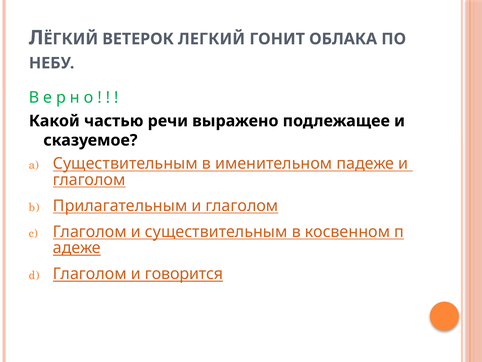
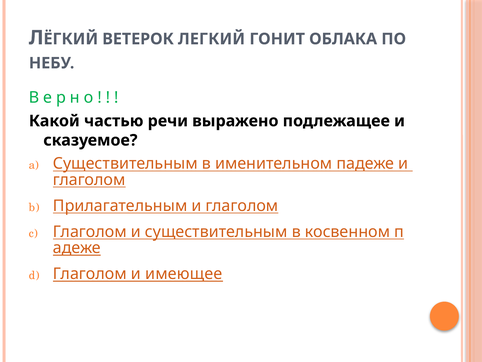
говорится: говорится -> имеющее (184, 273)
